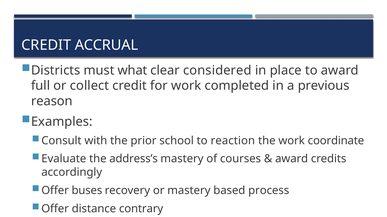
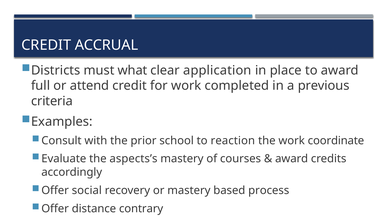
considered: considered -> application (217, 70)
collect: collect -> attend (90, 86)
reason: reason -> criteria (52, 101)
address’s: address’s -> aspects’s (133, 159)
buses: buses -> social (87, 191)
